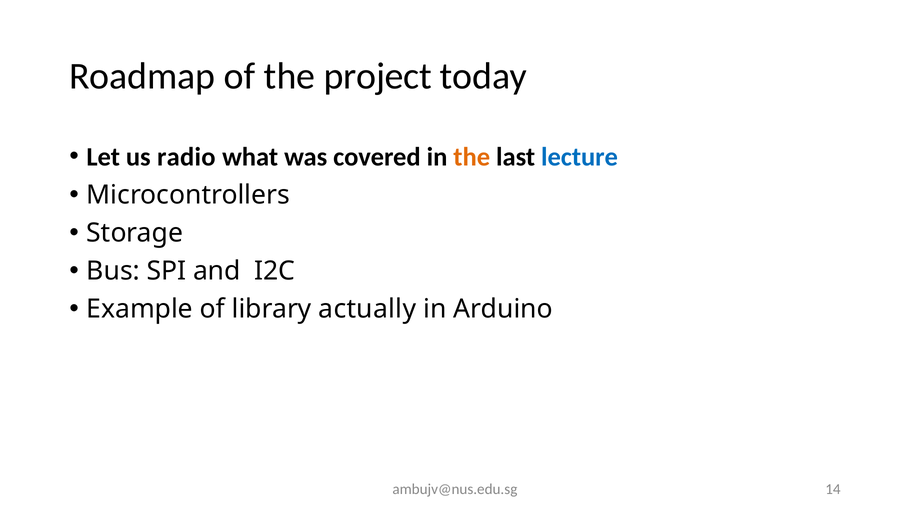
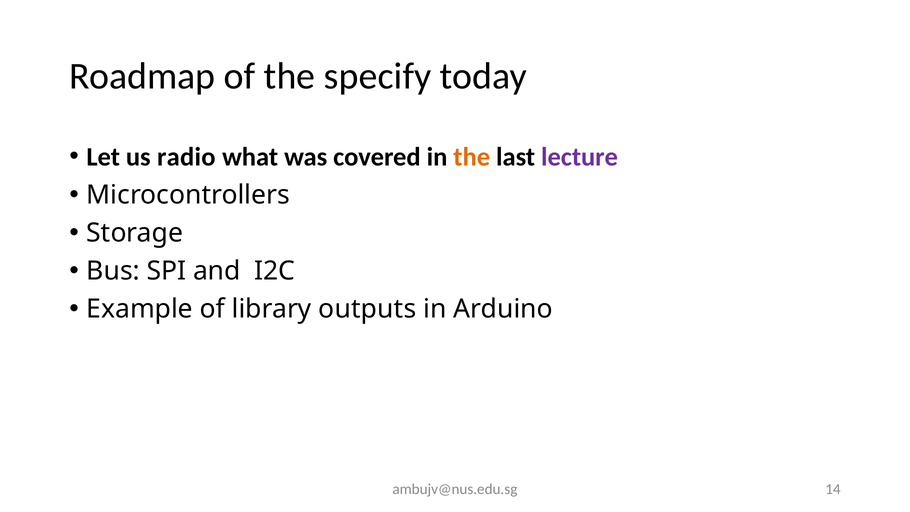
project: project -> specify (378, 76)
lecture colour: blue -> purple (580, 157)
actually: actually -> outputs (367, 309)
